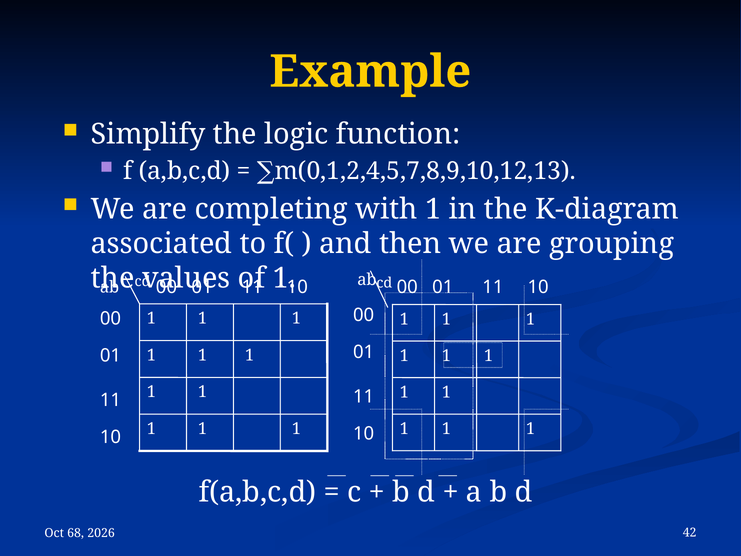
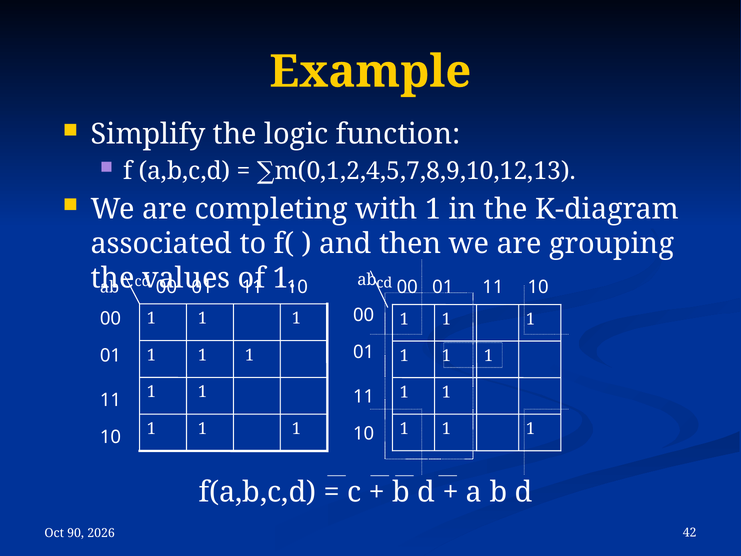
68: 68 -> 90 (76, 533)
